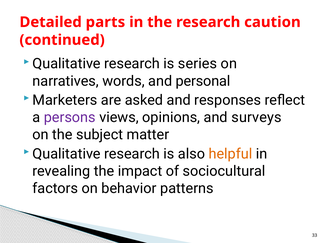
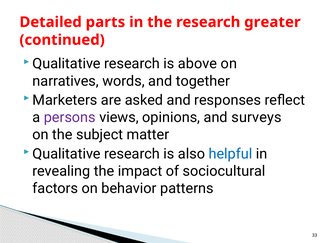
caution: caution -> greater (272, 22)
series: series -> above (198, 64)
personal: personal -> together (203, 81)
helpful colour: orange -> blue (230, 154)
